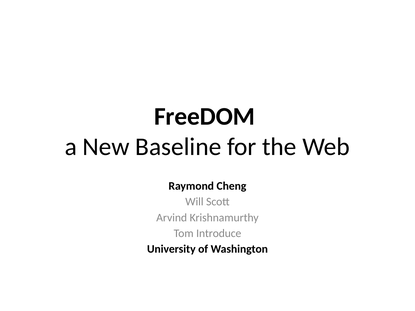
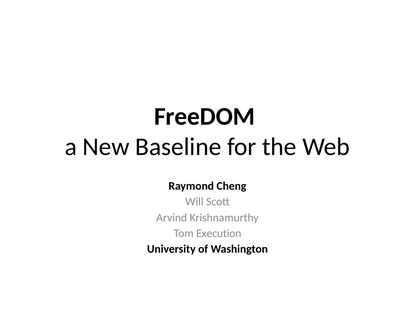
Introduce: Introduce -> Execution (219, 233)
